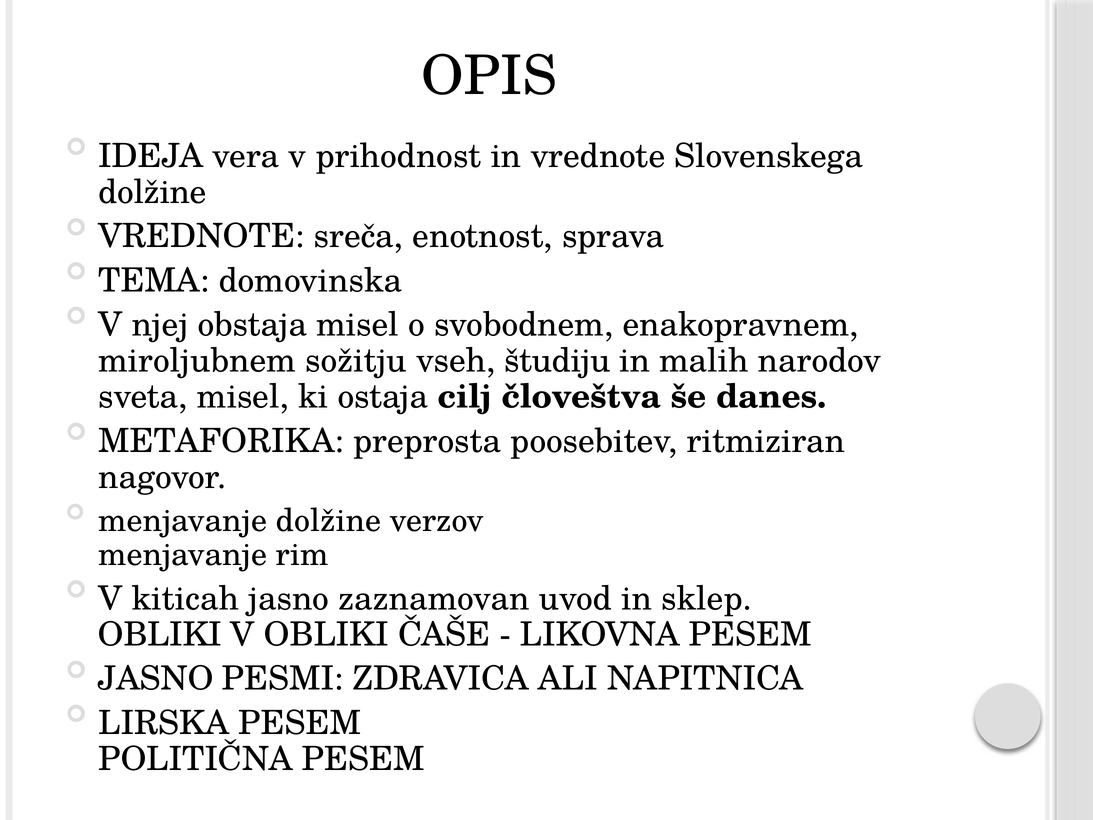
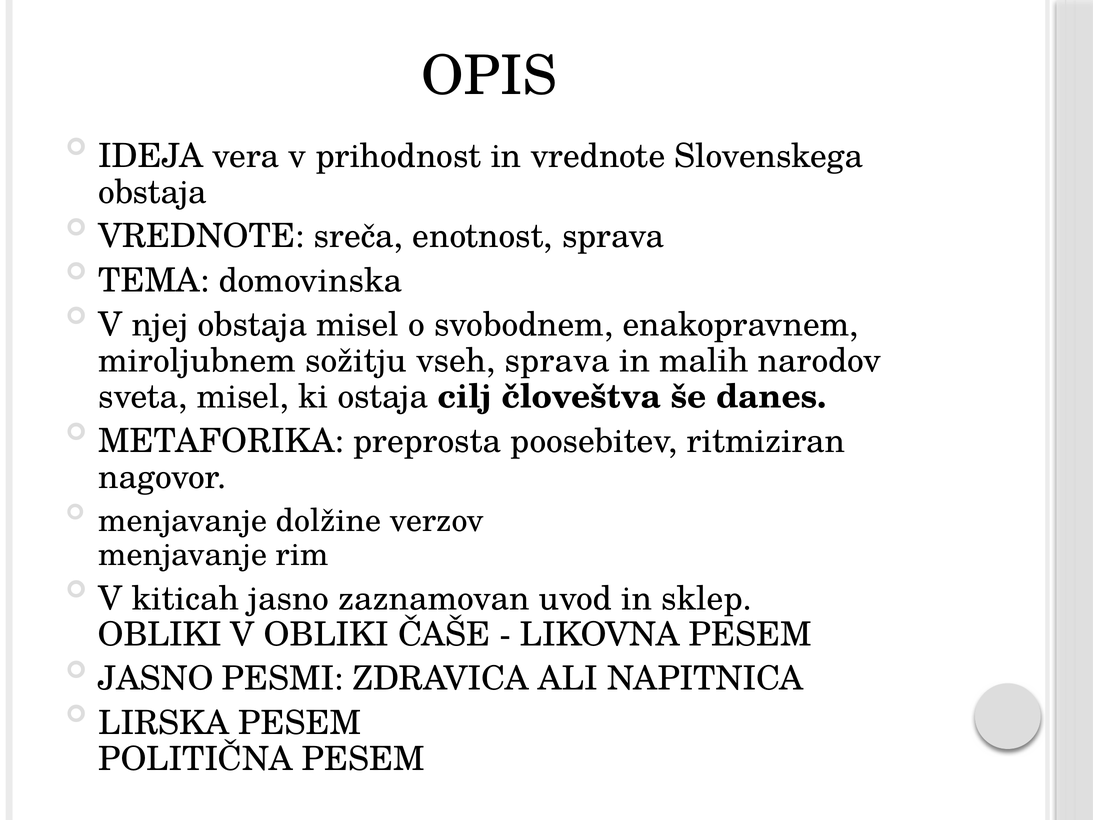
dolžine: dolžine -> obstaja (153, 192)
vseh študiju: študiju -> sprava (557, 361)
